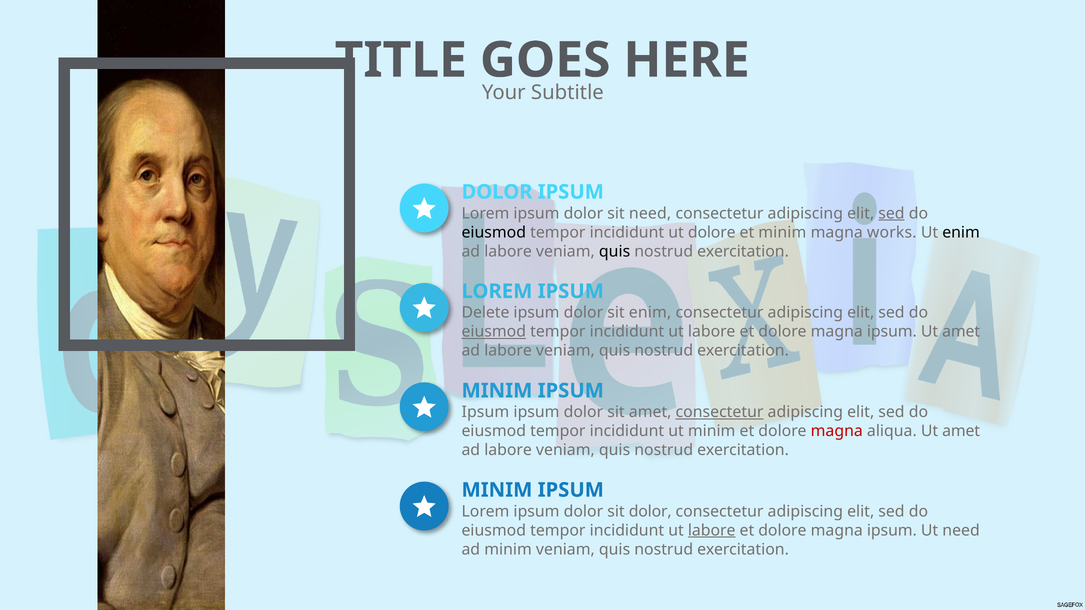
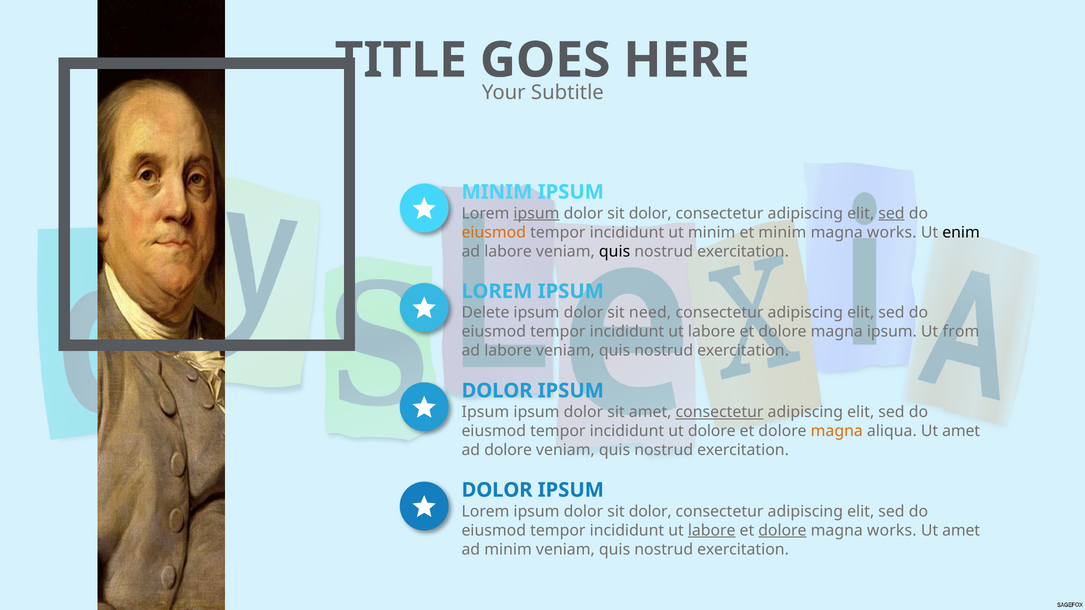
DOLOR: DOLOR -> MINIM (497, 192)
ipsum underline: none -> present (536, 213)
need: need -> dolor (650, 213)
eiusmod colour: black -> orange (494, 232)
ut dolore: dolore -> minim (712, 232)
sit enim: enim -> need (650, 313)
eiusmod underline: present -> none (494, 332)
amet: amet -> from (961, 332)
MINIM: MINIM -> DOLOR (497, 391)
ut minim: minim -> dolore (712, 431)
magna colour: red -> orange (837, 431)
labore: labore -> dolore (508, 450)
MINIM: MINIM -> DOLOR (497, 490)
dolore underline: none -> present (782, 531)
ipsum: ipsum -> works (892, 531)
need: need -> amet (961, 531)
